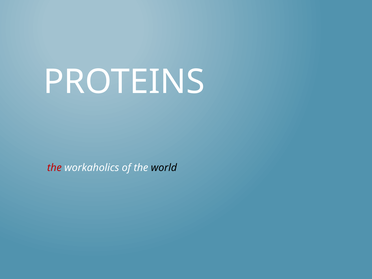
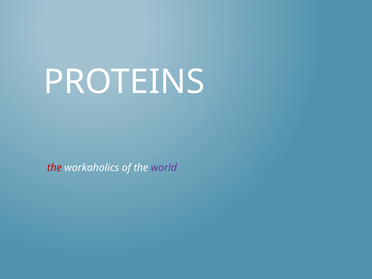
world colour: black -> purple (164, 168)
